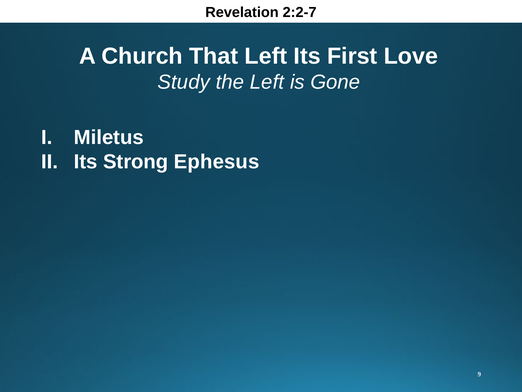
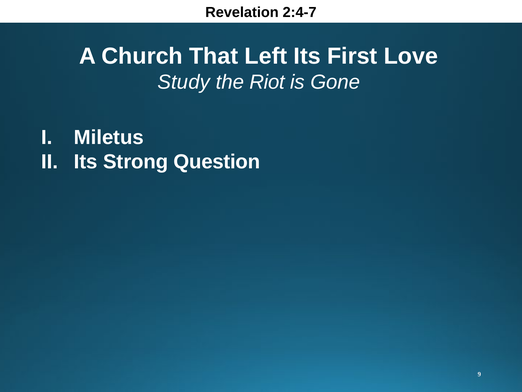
2:2-7: 2:2-7 -> 2:4-7 (300, 12)
the Left: Left -> Riot (267, 82)
Ephesus: Ephesus -> Question (217, 161)
